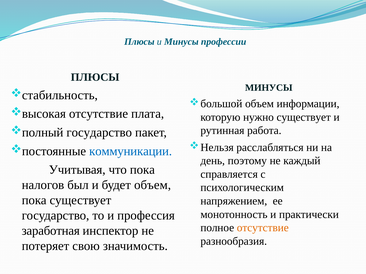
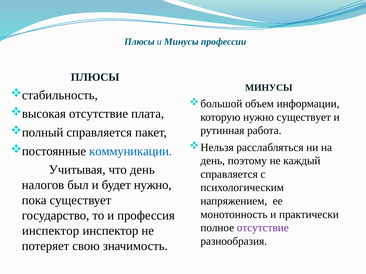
государство: государство -> справляется (99, 133)
что пока: пока -> день (142, 170)
будет объем: объем -> нужно (153, 185)
отсутствие colour: orange -> purple (263, 228)
заработная: заработная -> инспектор (51, 231)
